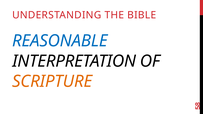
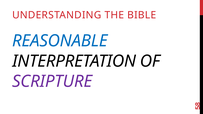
SCRIPTURE colour: orange -> purple (52, 82)
